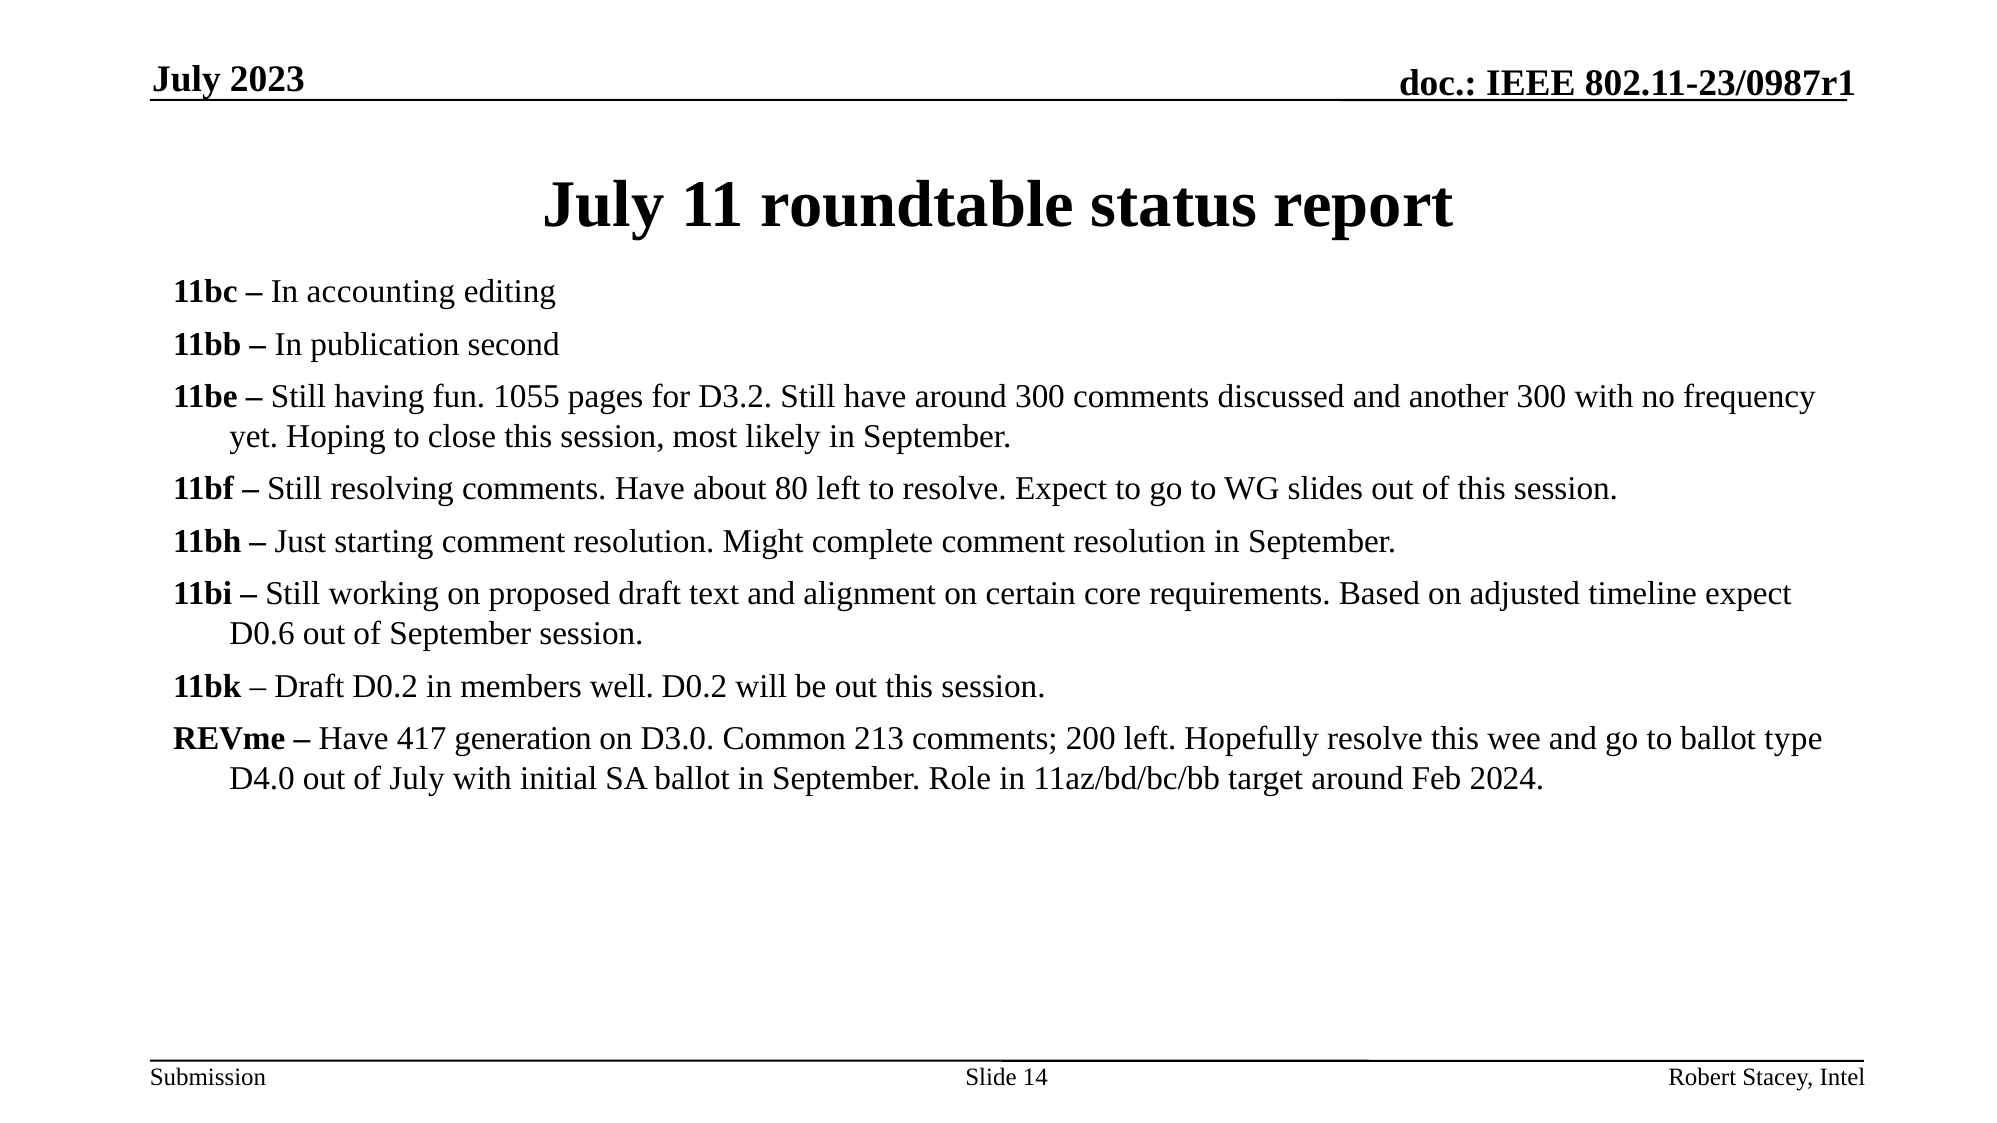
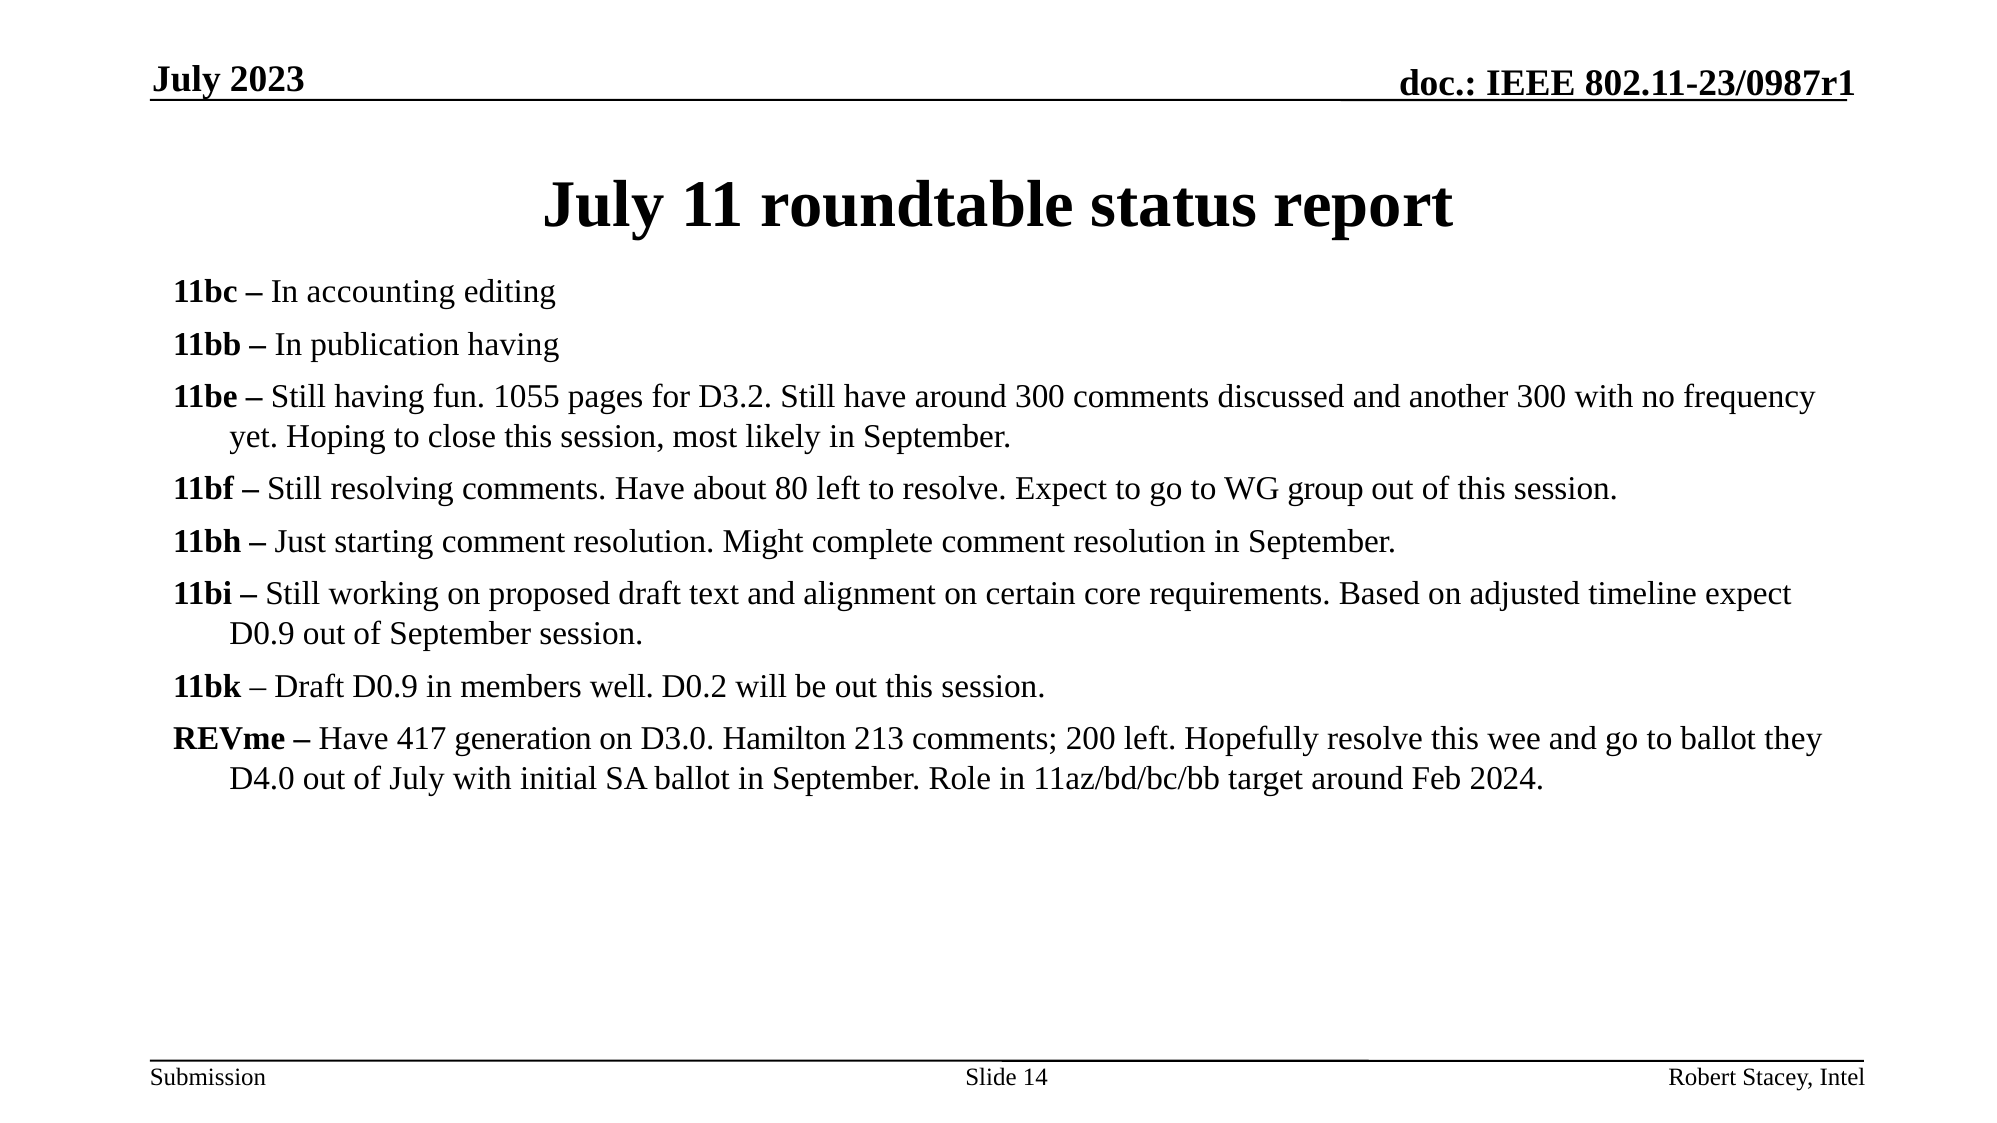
publication second: second -> having (514, 344)
slides: slides -> group (1326, 489)
D0.6: D0.6 -> D0.9 (262, 634)
Draft D0.2: D0.2 -> D0.9 (385, 686)
Common: Common -> Hamilton (784, 739)
type: type -> they (1793, 739)
